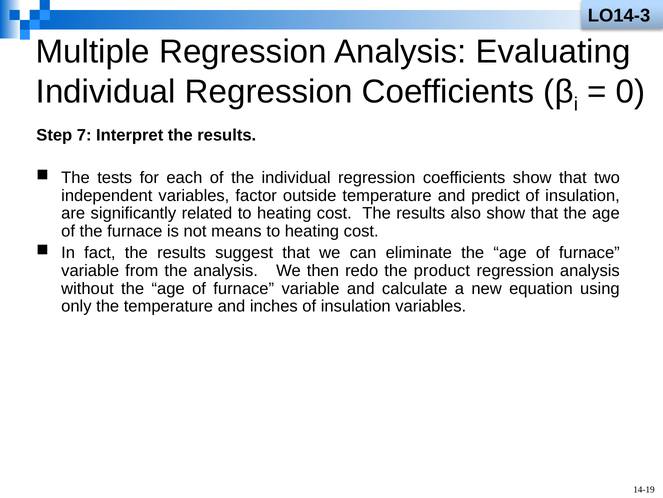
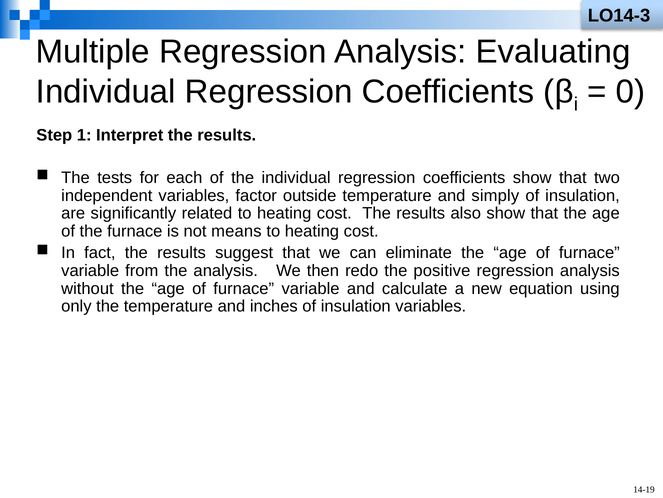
7: 7 -> 1 (84, 135)
predict: predict -> simply (495, 195)
product: product -> positive (442, 270)
